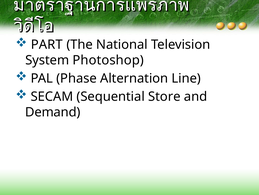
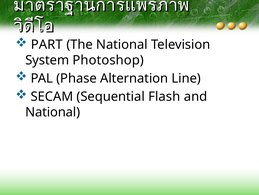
Store: Store -> Flash (164, 96)
Demand: Demand -> National (53, 112)
